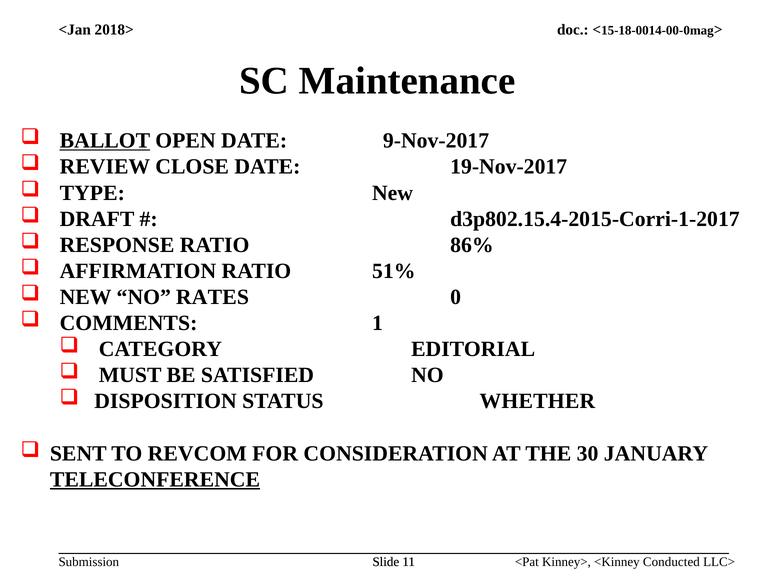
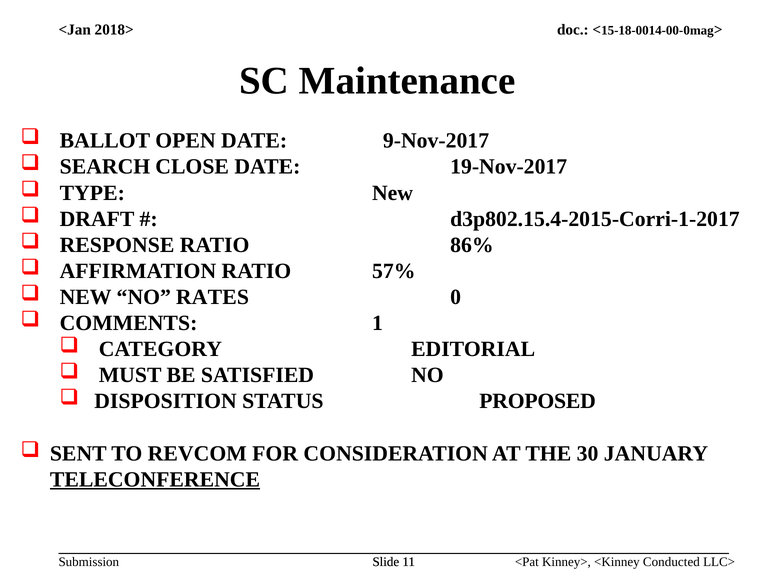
BALLOT underline: present -> none (105, 141)
REVIEW: REVIEW -> SEARCH (105, 167)
51%: 51% -> 57% (394, 271)
WHETHER: WHETHER -> PROPOSED (538, 401)
